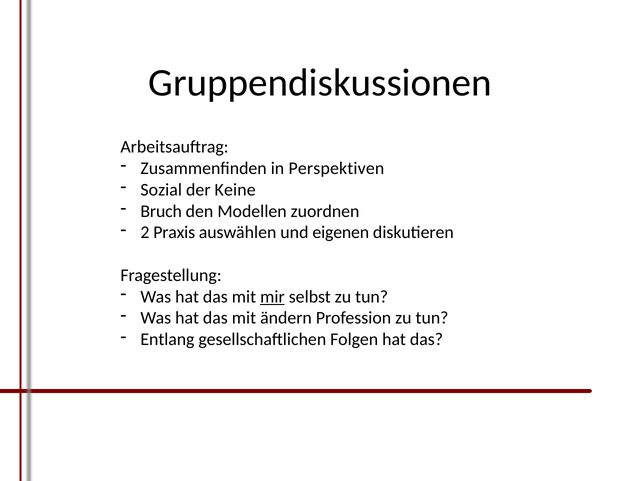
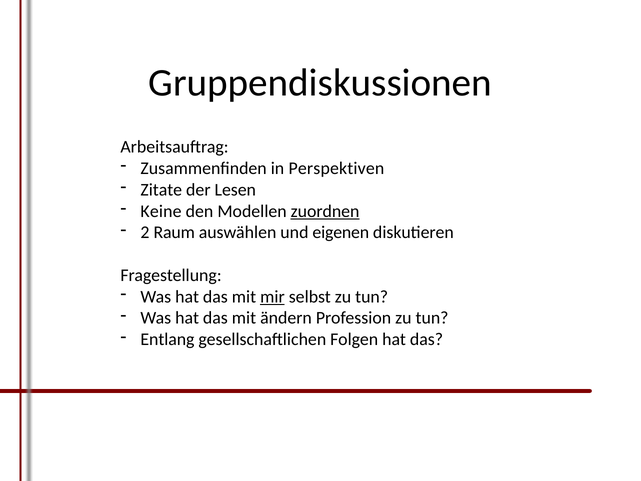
Sozial: Sozial -> Zitate (161, 190)
Keine: Keine -> Lesen (235, 190)
Bruch: Bruch -> Keine (161, 211)
zuordnen underline: none -> present (325, 211)
Praxis: Praxis -> Raum (174, 232)
